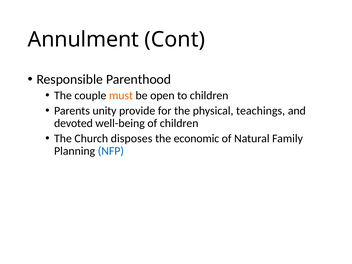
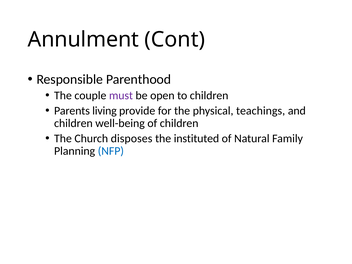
must colour: orange -> purple (121, 96)
unity: unity -> living (105, 111)
devoted: devoted -> children (73, 123)
economic: economic -> instituted (196, 138)
